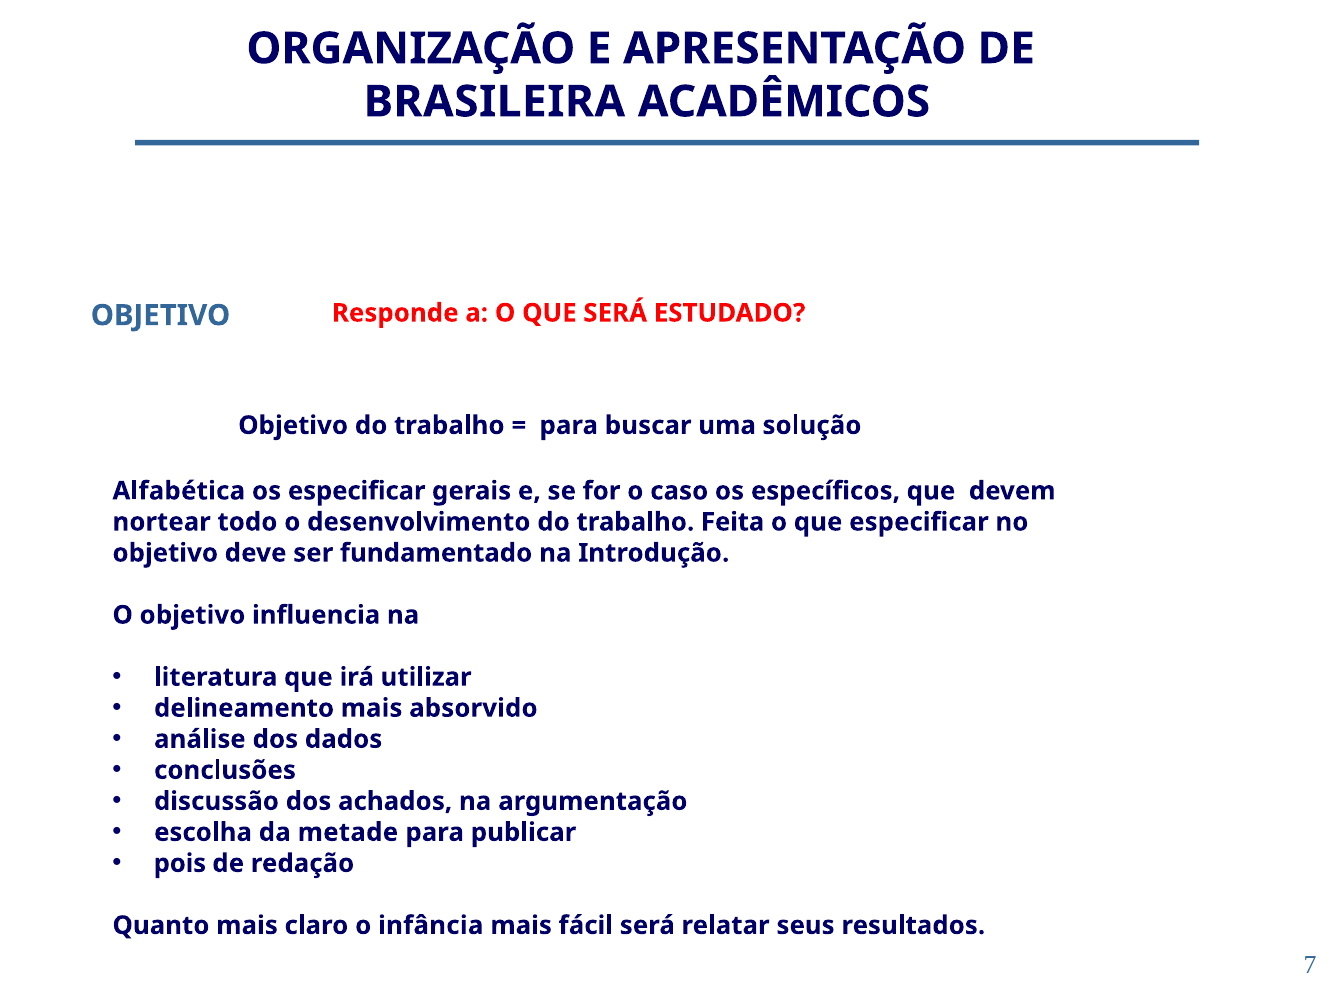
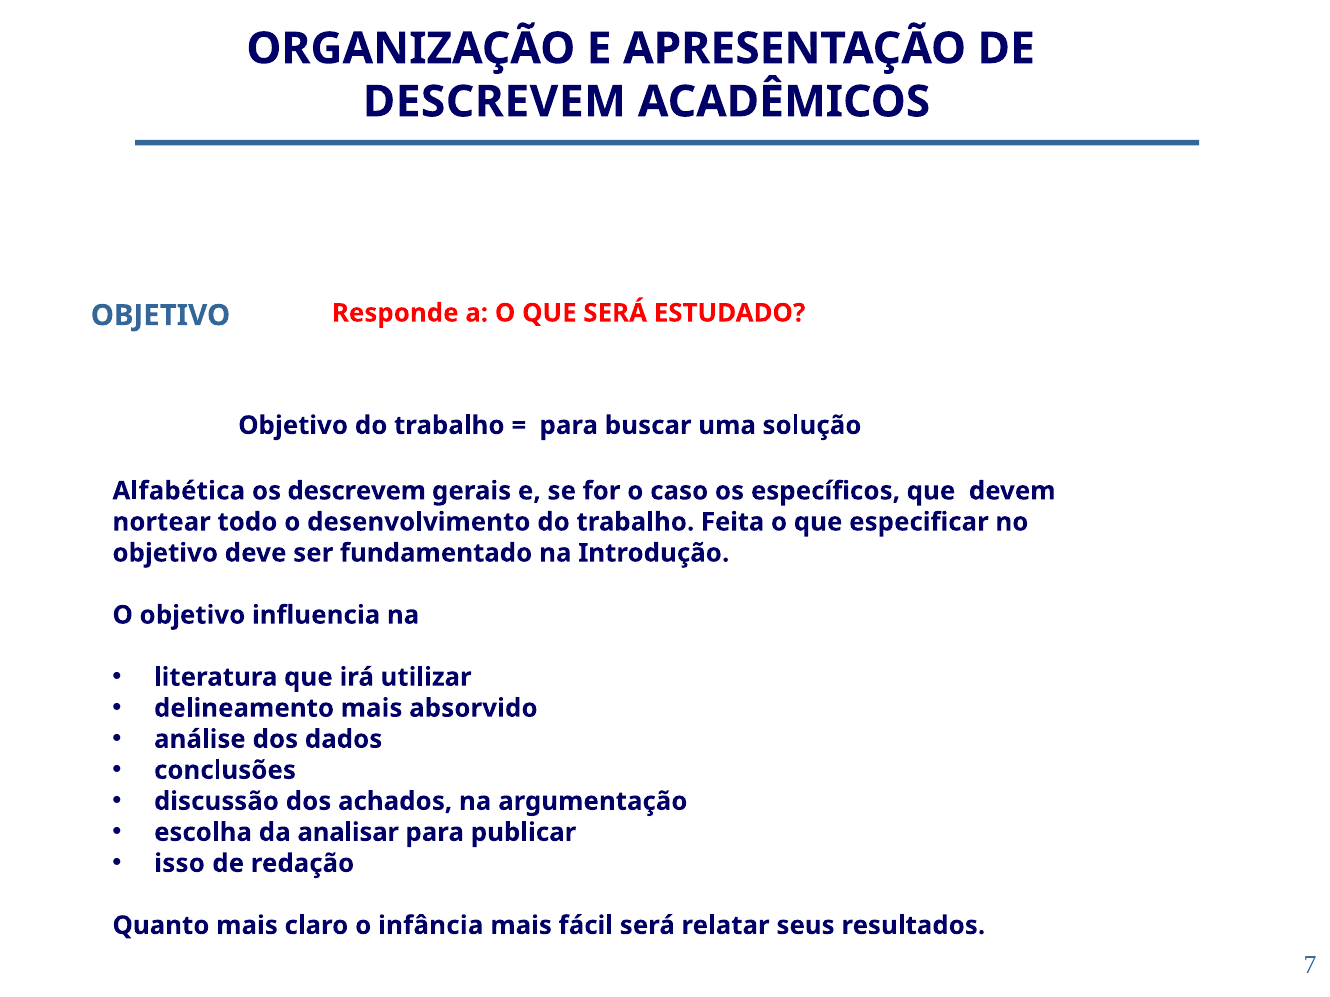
BRASILEIRA: BRASILEIRA -> DESCREVEM (494, 102)
os especificar: especificar -> descrevem (357, 491)
metade: metade -> analisar (348, 833)
pois: pois -> isso (180, 864)
